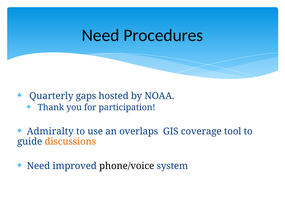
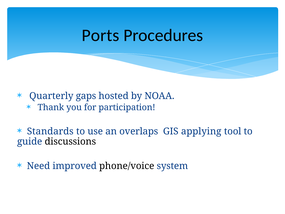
Need: Need -> Ports (101, 35)
Admiralty: Admiralty -> Standards (50, 131)
coverage: coverage -> applying (201, 131)
discussions colour: orange -> black (70, 141)
